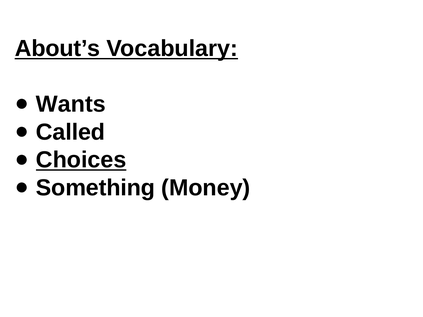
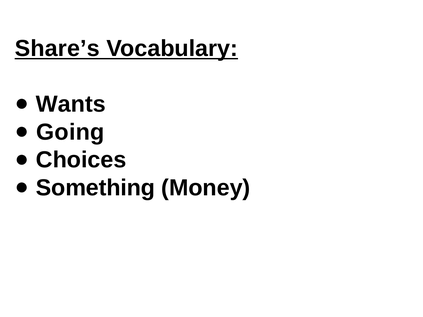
About’s: About’s -> Share’s (57, 48)
Called: Called -> Going (70, 132)
Choices underline: present -> none (81, 160)
